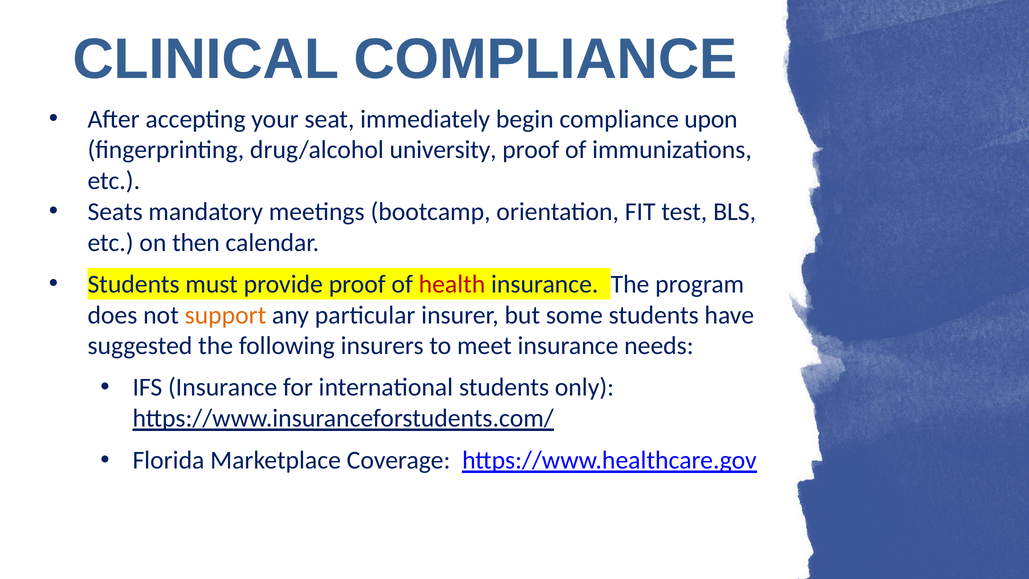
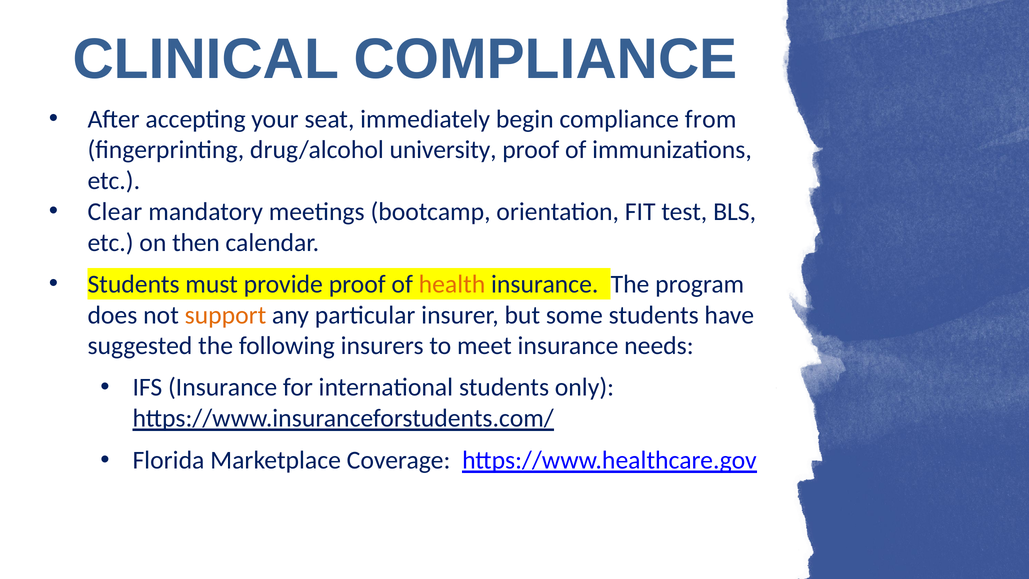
upon: upon -> from (711, 119)
Seats: Seats -> Clear (115, 212)
health colour: red -> orange (452, 284)
